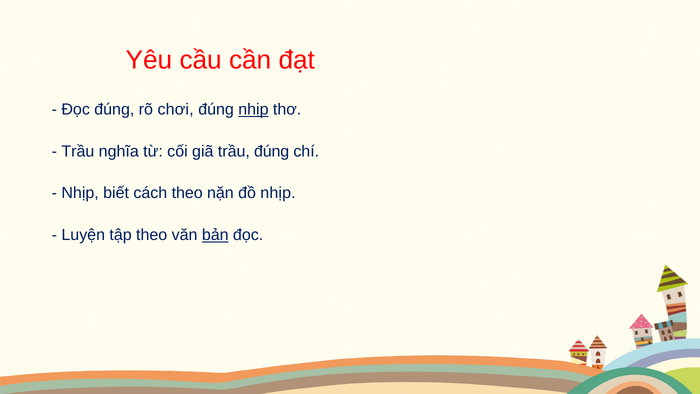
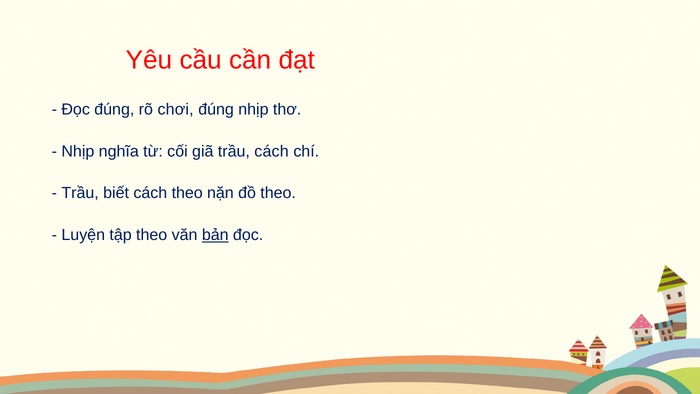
nhịp underline: present -> none (253, 109)
Trầu: Trầu -> Nhịp (78, 151)
trầu đúng: đúng -> cách (272, 151)
Nhịp: Nhịp -> Trầu (80, 193)
đồ nhịp: nhịp -> theo (278, 193)
